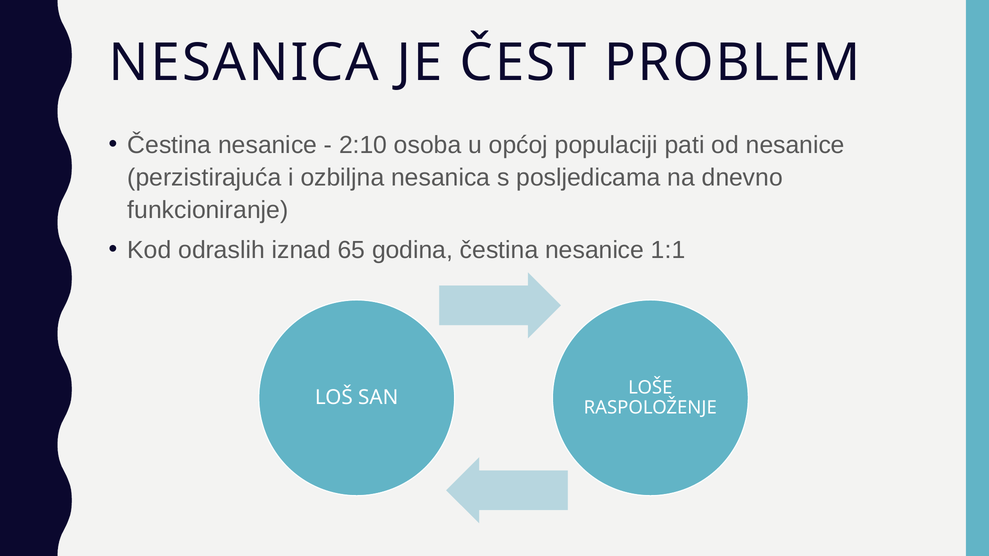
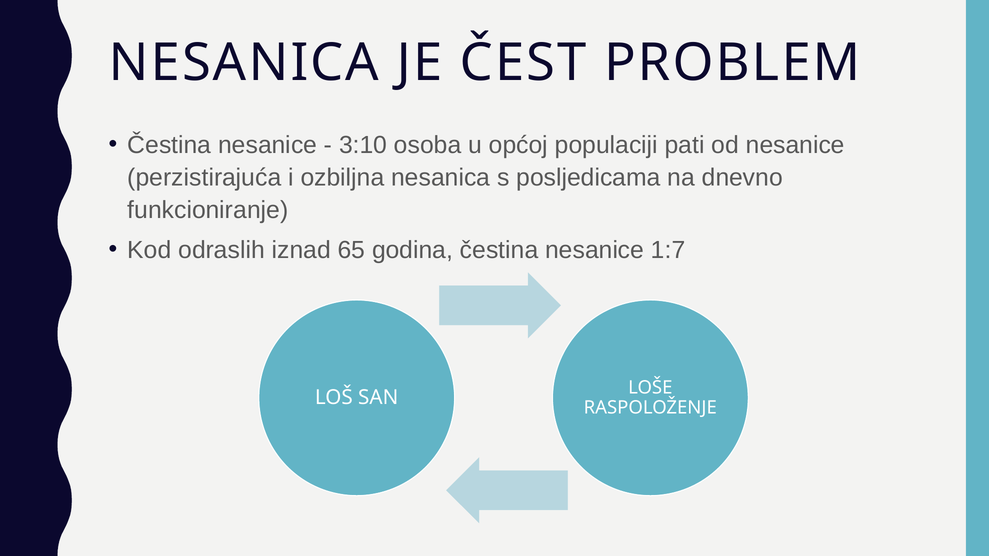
2:10: 2:10 -> 3:10 (363, 145)
1:1: 1:1 -> 1:7 (668, 250)
